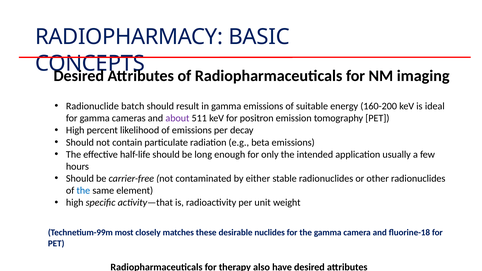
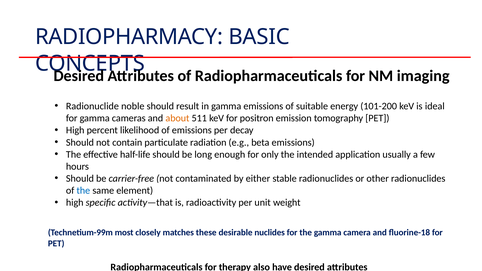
batch: batch -> noble (133, 106)
160-200: 160-200 -> 101-200 (379, 106)
about colour: purple -> orange (177, 118)
